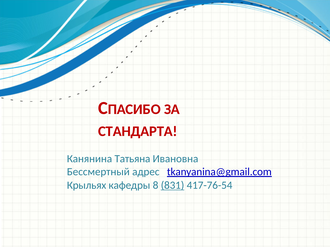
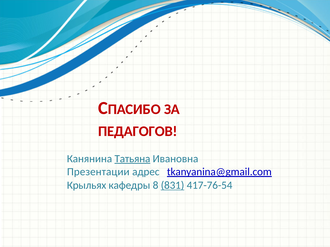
СТАНДАРТА: СТАНДАРТА -> ПЕДАГОГОВ (138, 132)
Татьяна underline: none -> present (132, 159)
Бессмертный: Бессмертный -> Презентации (98, 172)
